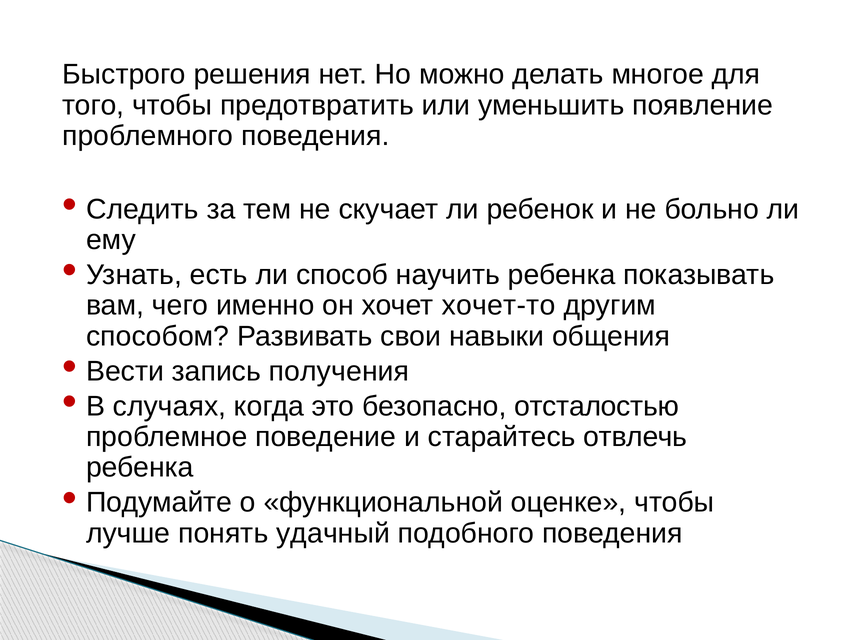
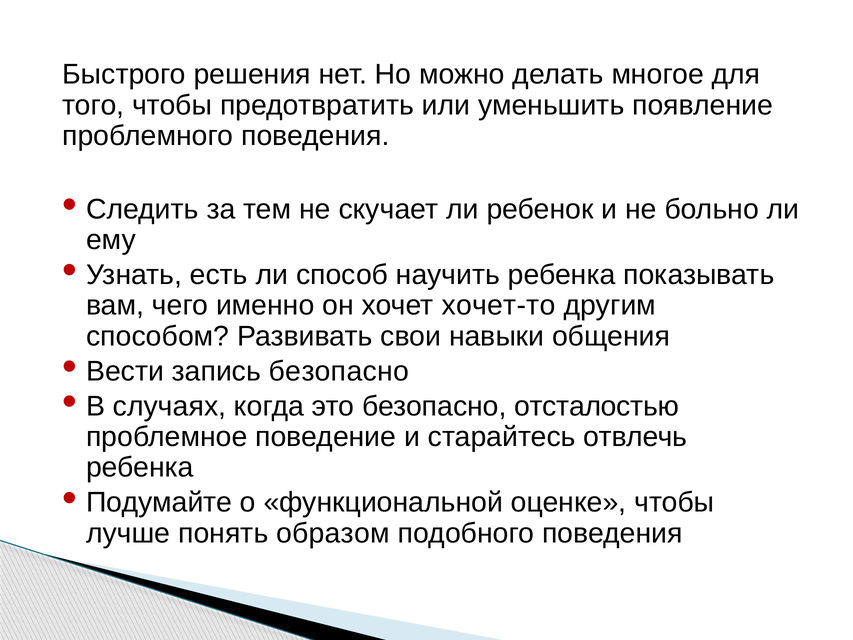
запись получения: получения -> безопасно (339, 371)
удачный: удачный -> образом (333, 533)
